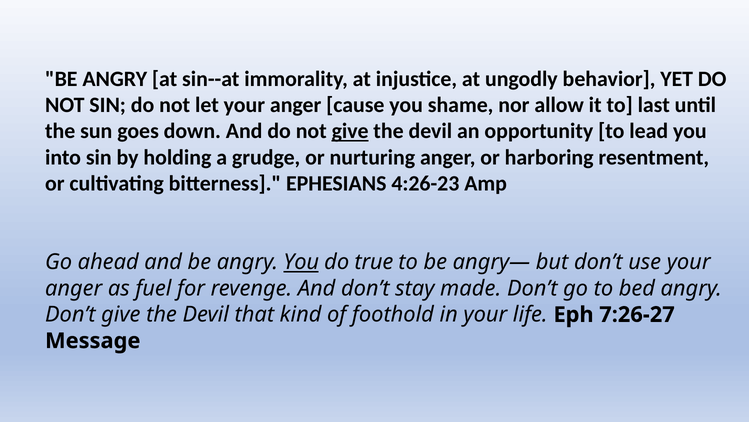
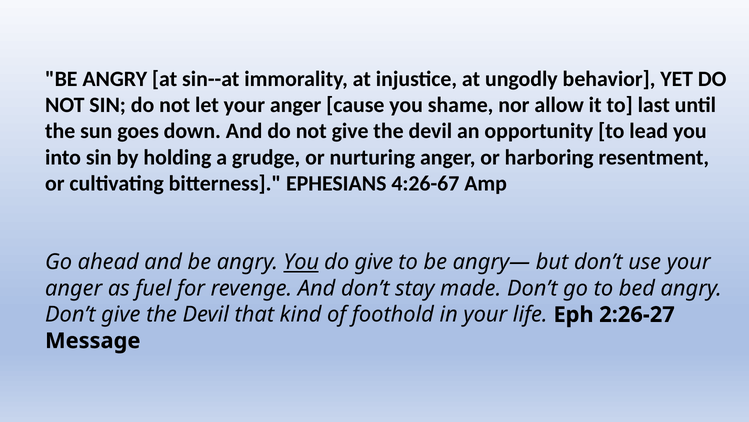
give underline: present -> none (350, 131)
4:26-23: 4:26-23 -> 4:26-67 (425, 183)
do true: true -> give (374, 262)
7:26-27: 7:26-27 -> 2:26-27 (637, 314)
